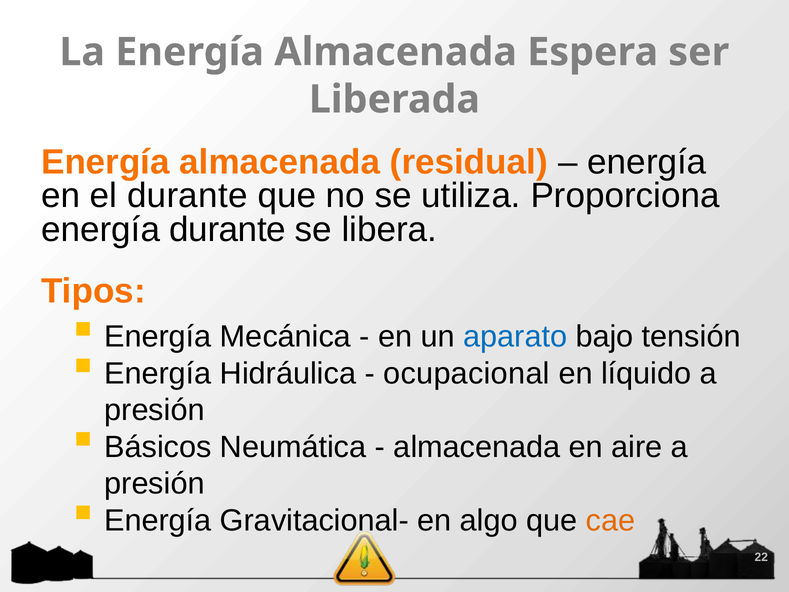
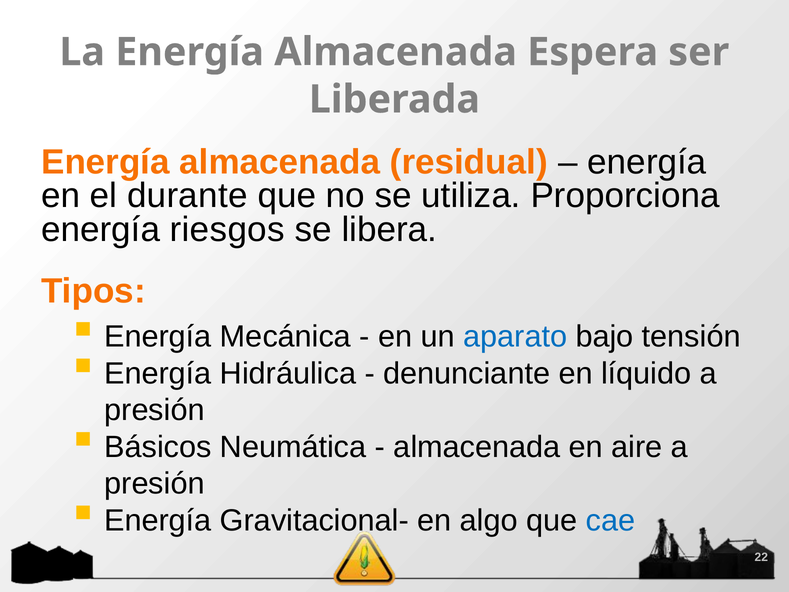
energía durante: durante -> riesgos (227, 229)
ocupacional: ocupacional -> denunciante (467, 373)
cae colour: orange -> blue (610, 520)
